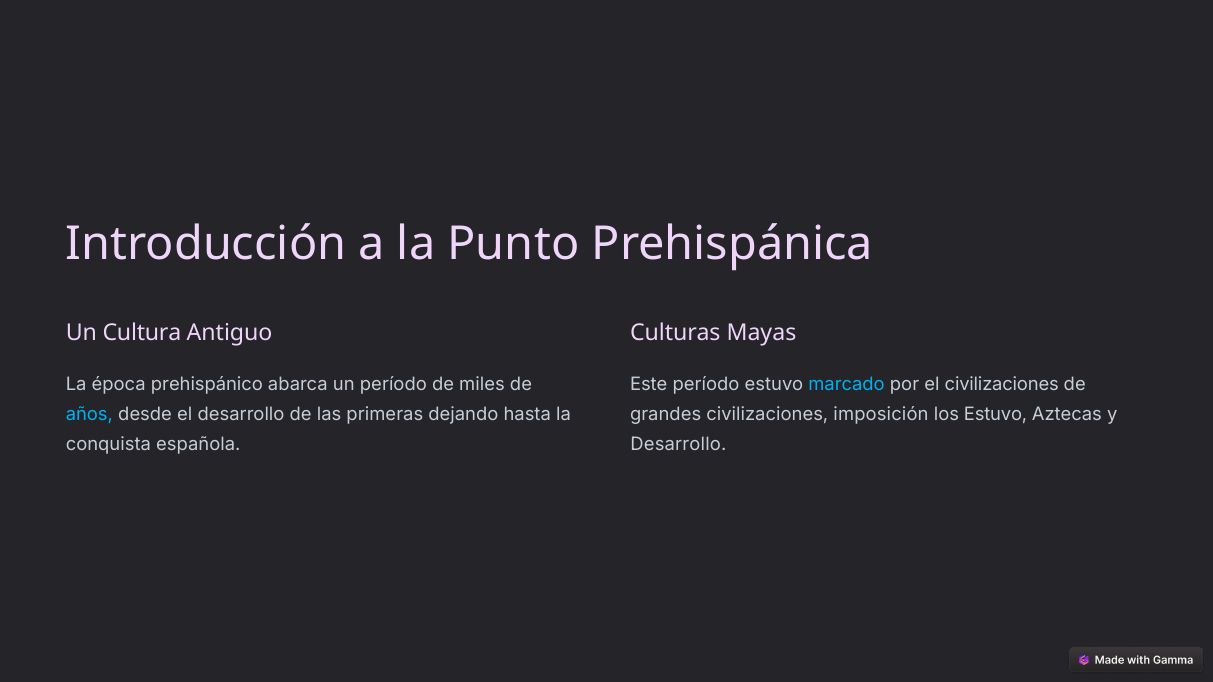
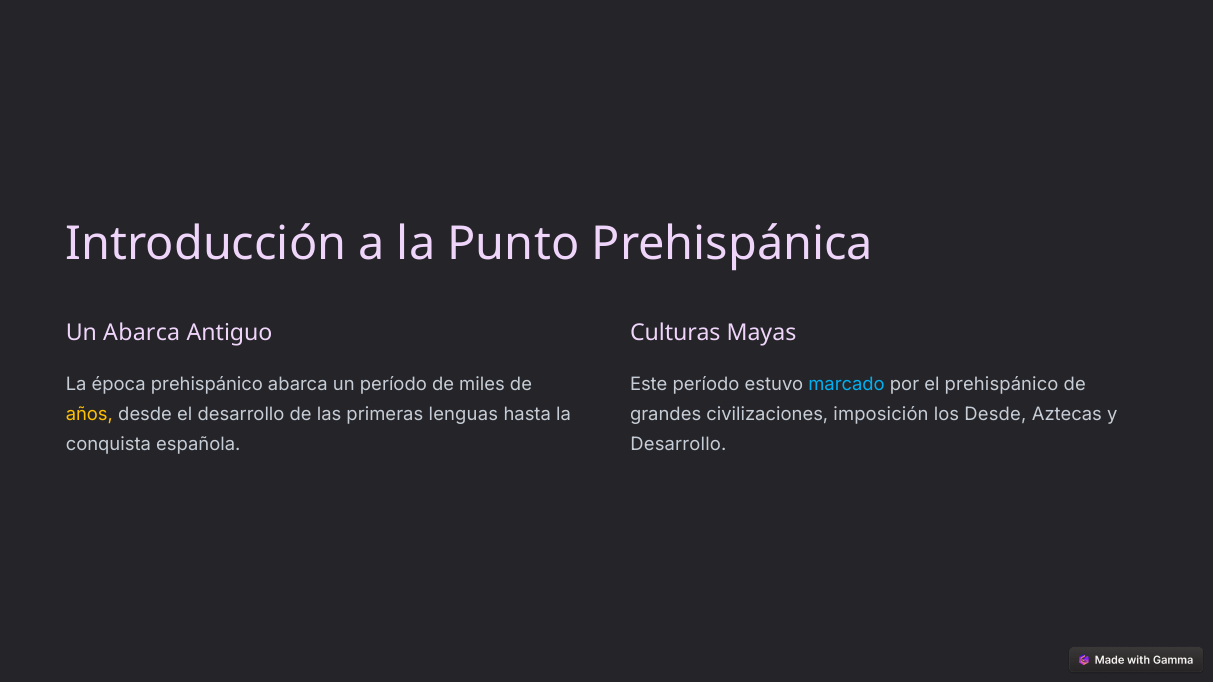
Un Cultura: Cultura -> Abarca (142, 333)
el civilizaciones: civilizaciones -> prehispánico (1002, 385)
años colour: light blue -> yellow (89, 415)
dejando: dejando -> lenguas (463, 415)
los Estuvo: Estuvo -> Desde (995, 415)
